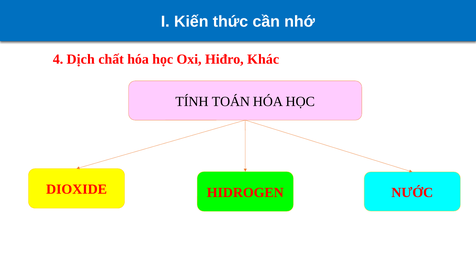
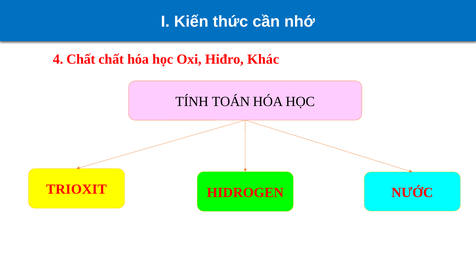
4 Dịch: Dịch -> Chất (81, 59)
DIOXIDE: DIOXIDE -> TRIOXIT (76, 189)
